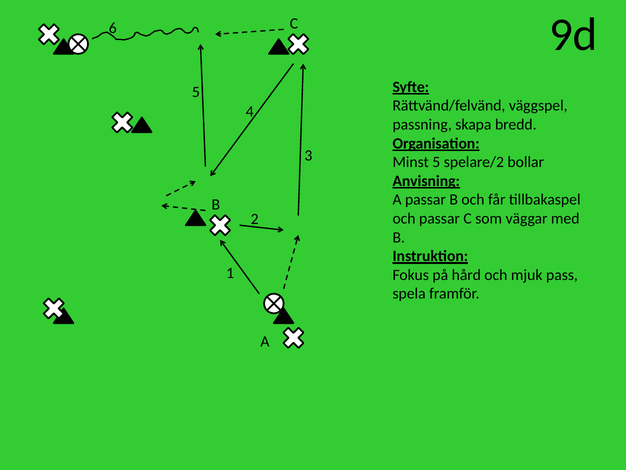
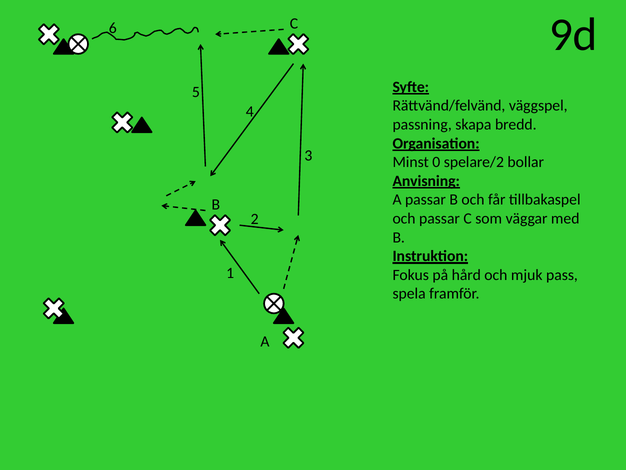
Minst 5: 5 -> 0 (436, 162)
